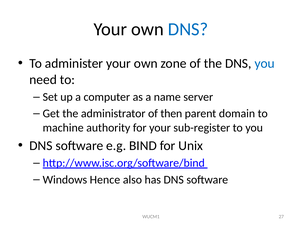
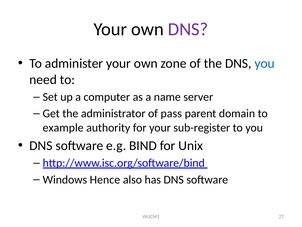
DNS colour: blue -> purple (188, 29)
then: then -> pass (171, 113)
machine: machine -> example (63, 127)
